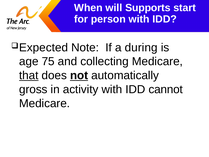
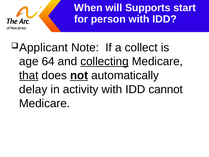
Expected: Expected -> Applicant (44, 47)
during: during -> collect (141, 47)
75: 75 -> 64 (48, 61)
collecting underline: none -> present (105, 61)
gross: gross -> delay (33, 89)
